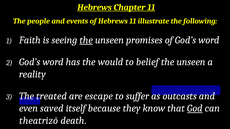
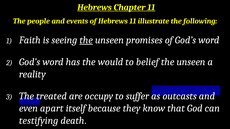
escape: escape -> occupy (99, 96)
saved: saved -> apart (52, 109)
God underline: present -> none (195, 109)
theatrizō: theatrizō -> testifying (39, 121)
